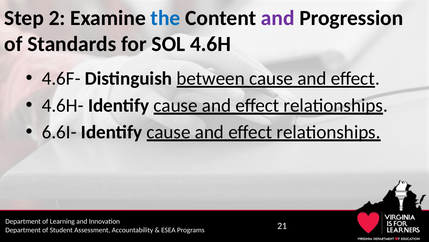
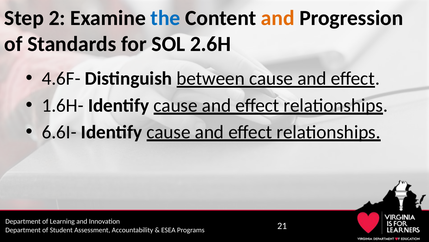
and colour: purple -> orange (278, 18)
4.6H: 4.6H -> 2.6H (211, 44)
4.6H-: 4.6H- -> 1.6H- (63, 105)
